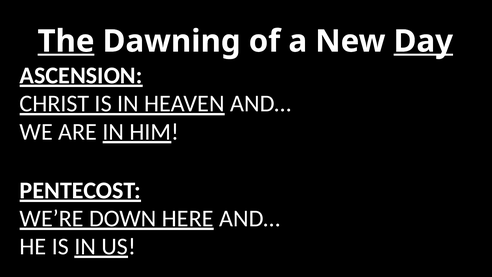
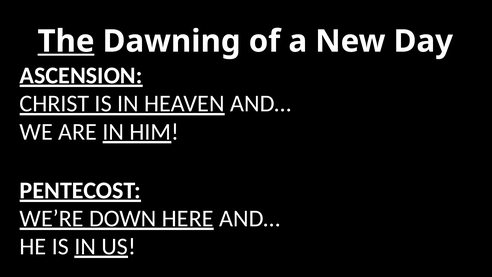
Day underline: present -> none (423, 41)
